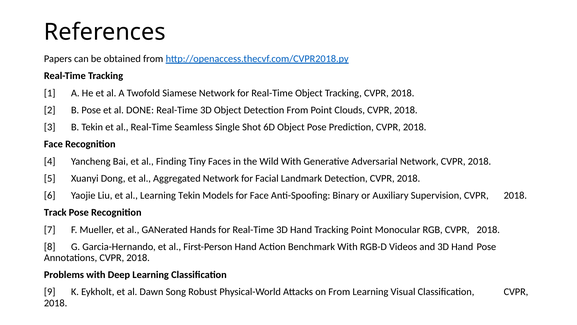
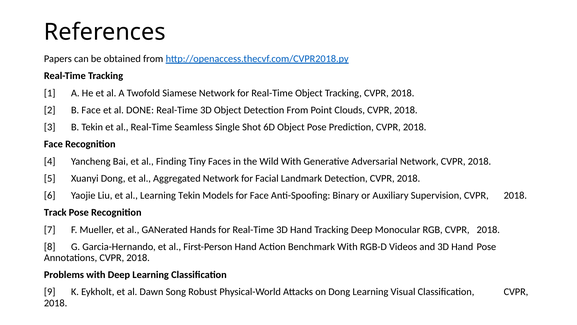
B Pose: Pose -> Face (91, 110)
Tracking Point: Point -> Deep (362, 229)
on From: From -> Dong (339, 292)
